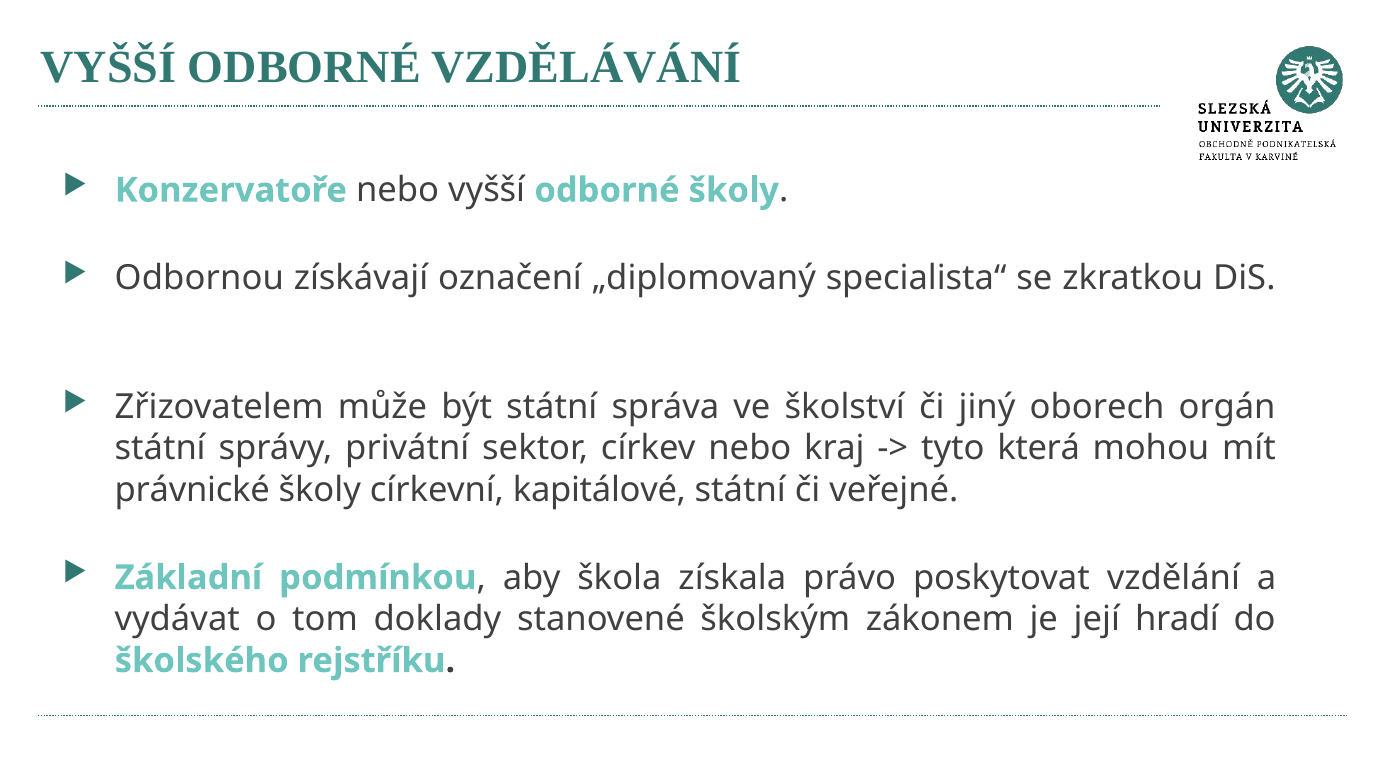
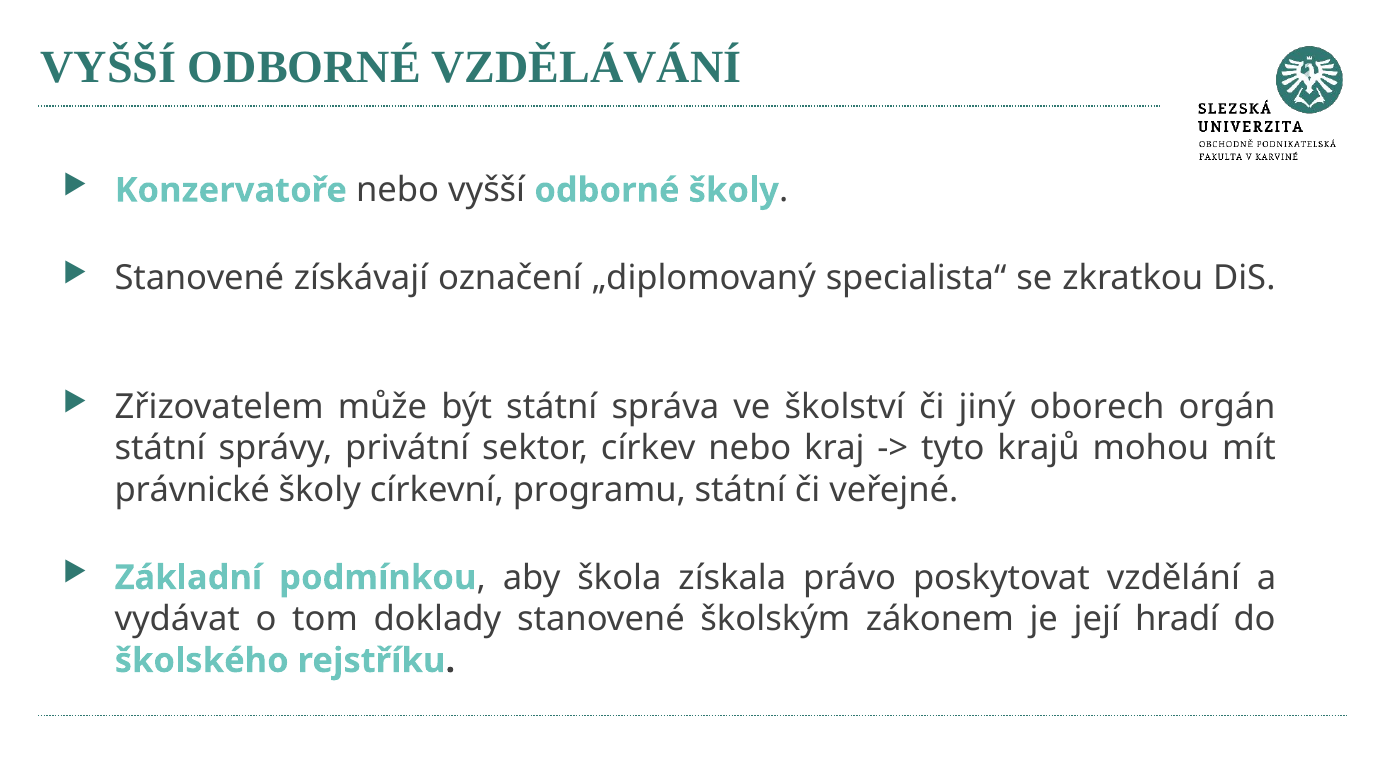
Odbornou: Odbornou -> Stanovené (199, 278)
která: která -> krajů (1038, 449)
kapitálové: kapitálové -> programu (599, 490)
